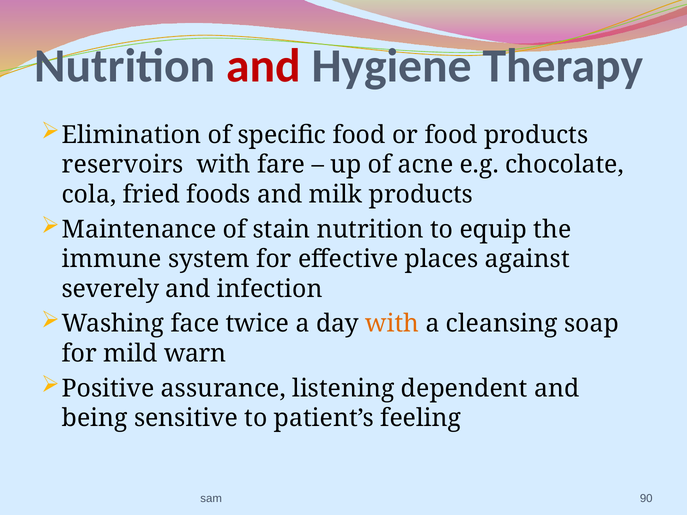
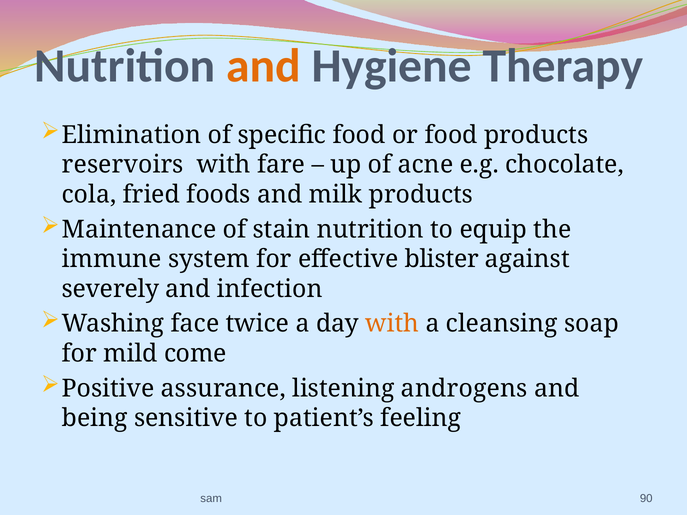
and colour: red -> orange (264, 66)
places: places -> blister (442, 259)
warn: warn -> come (195, 354)
dependent: dependent -> androgens (464, 389)
